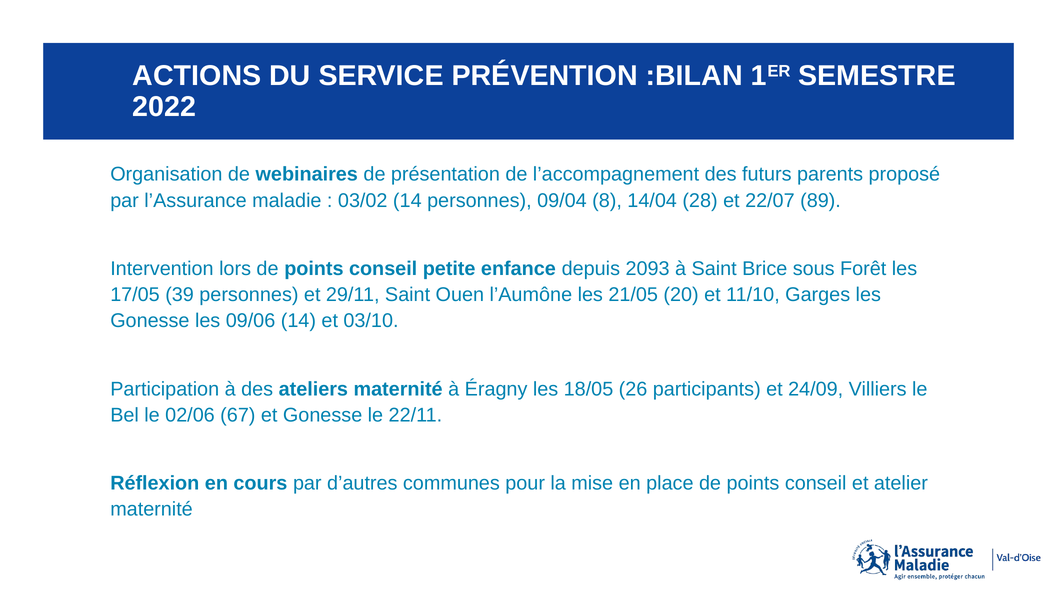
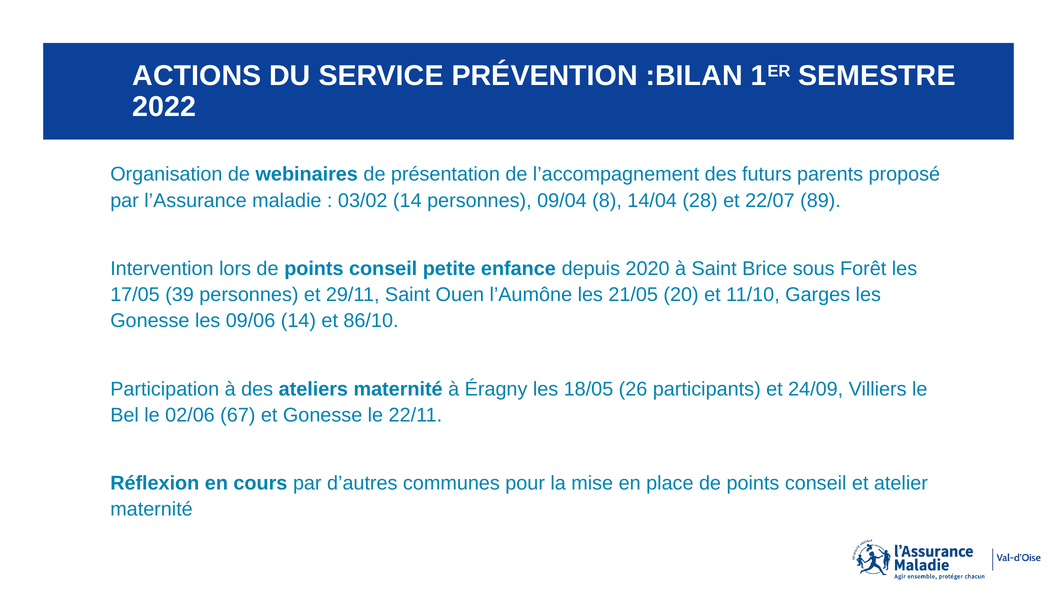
2093: 2093 -> 2020 (648, 268)
03/10: 03/10 -> 86/10 (371, 321)
